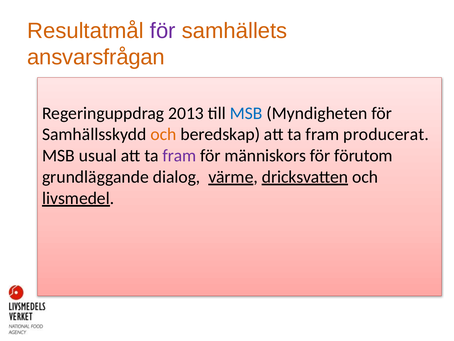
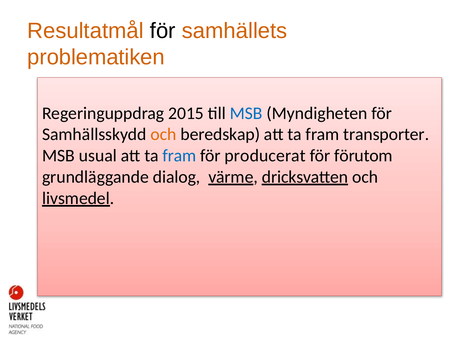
för colour: purple -> black (163, 31)
ansvarsfrågan: ansvarsfrågan -> problematiken (96, 57)
2013: 2013 -> 2015 (186, 113)
producerat: producerat -> transporter (386, 134)
fram colour: purple -> blue (179, 155)
människors: människors -> producerat (265, 155)
